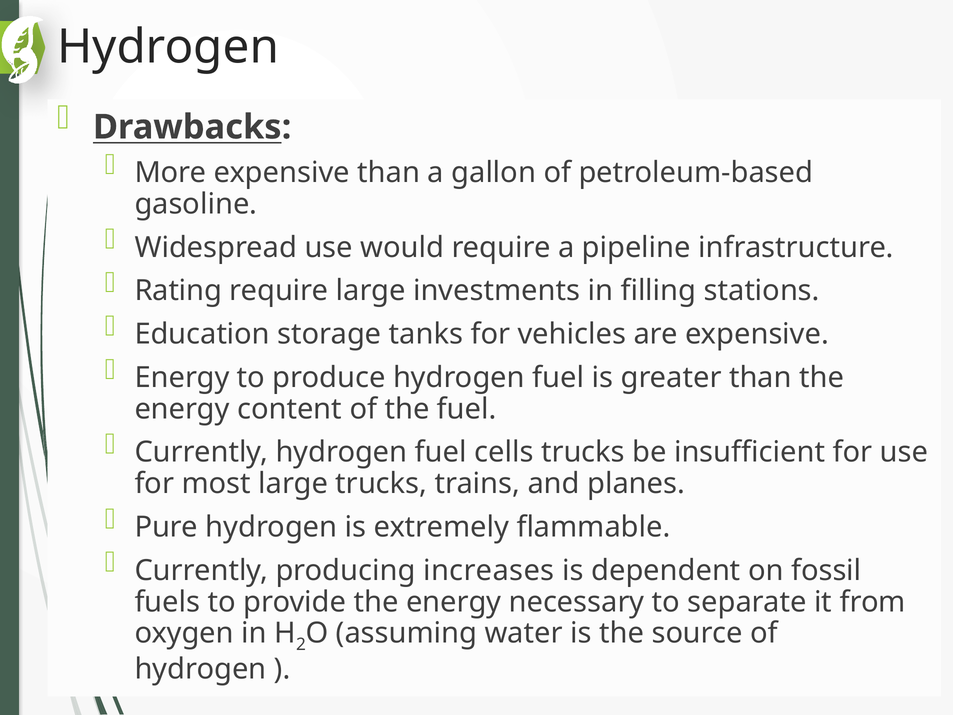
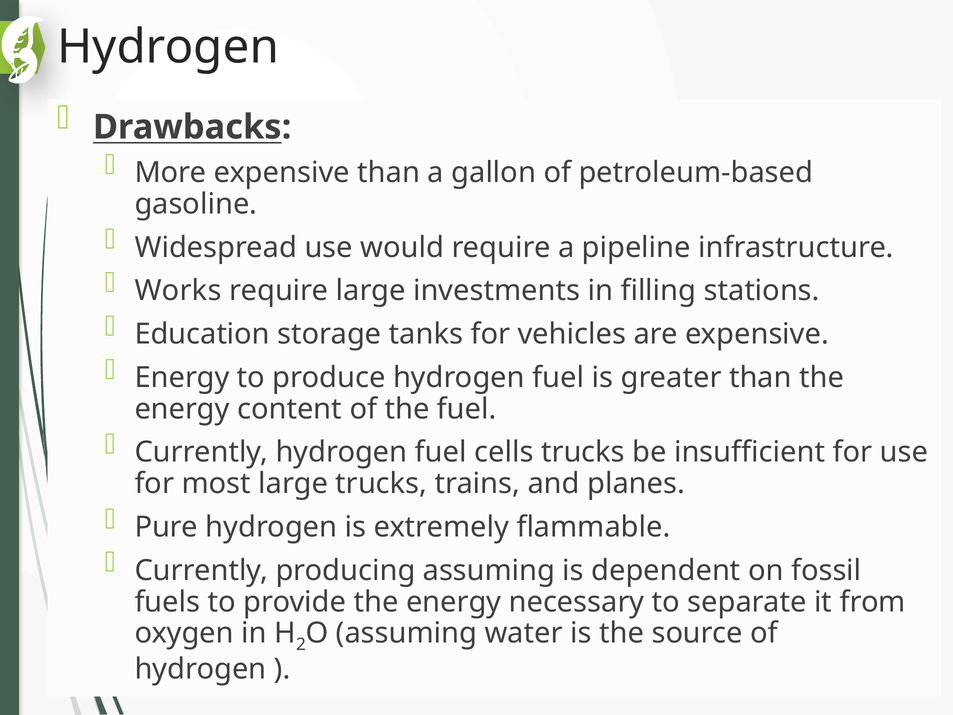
Rating: Rating -> Works (178, 291)
producing increases: increases -> assuming (489, 570)
